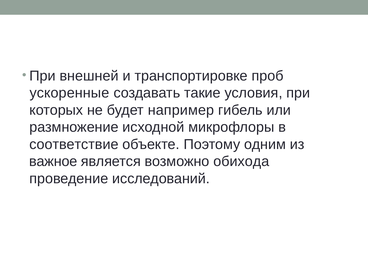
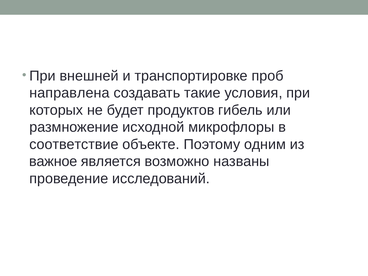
ускоренные: ускоренные -> направлена (69, 93)
например: например -> продуктов (181, 110)
обихода: обихода -> названы (241, 161)
